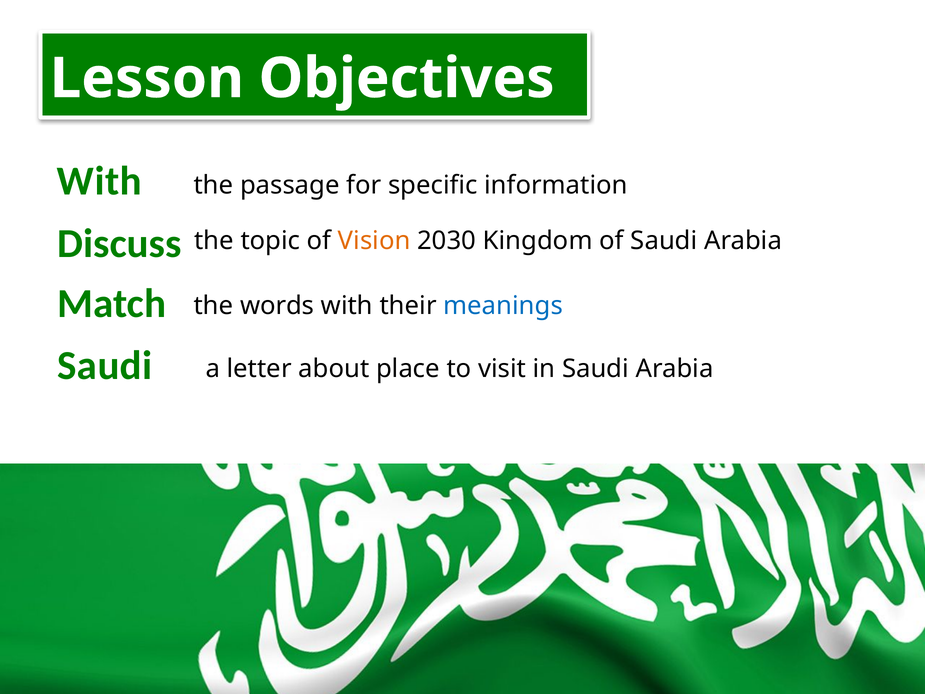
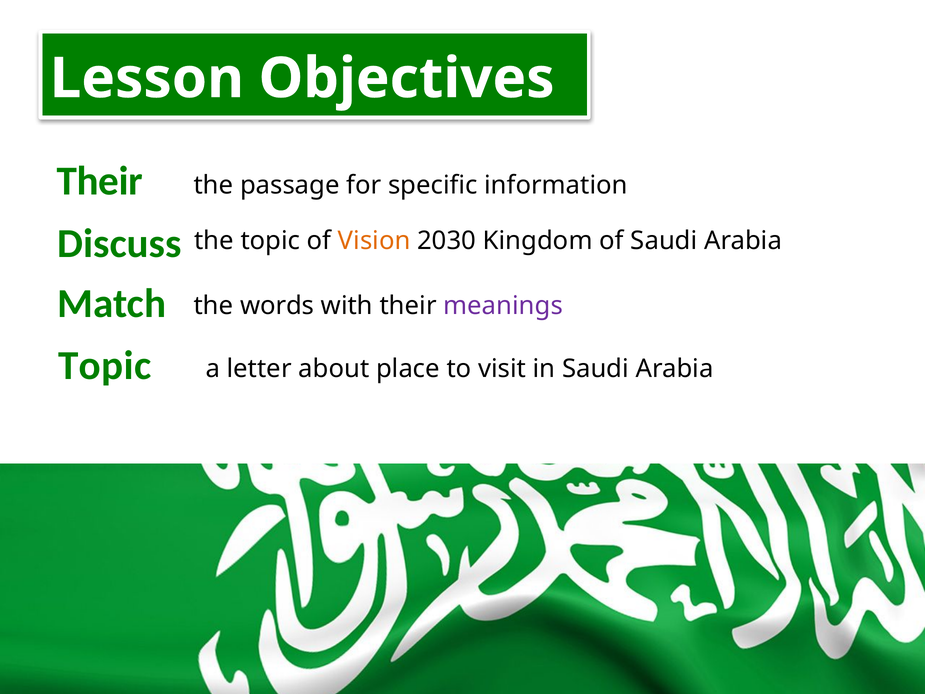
With: With -> Their (100, 181)
meanings colour: blue -> purple (503, 306)
Saudi: Saudi -> Topic (105, 366)
